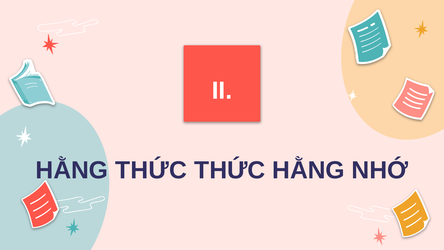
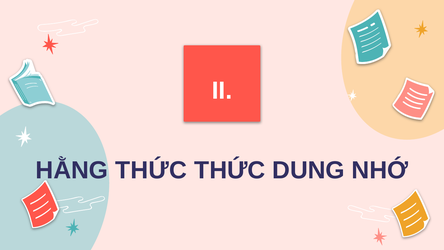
THỨC HẰNG: HẰNG -> DUNG (308, 170)
